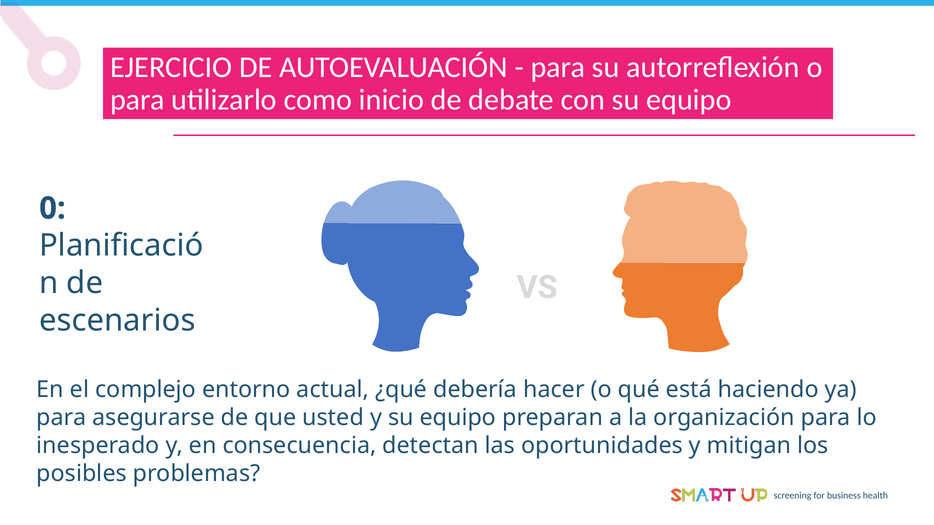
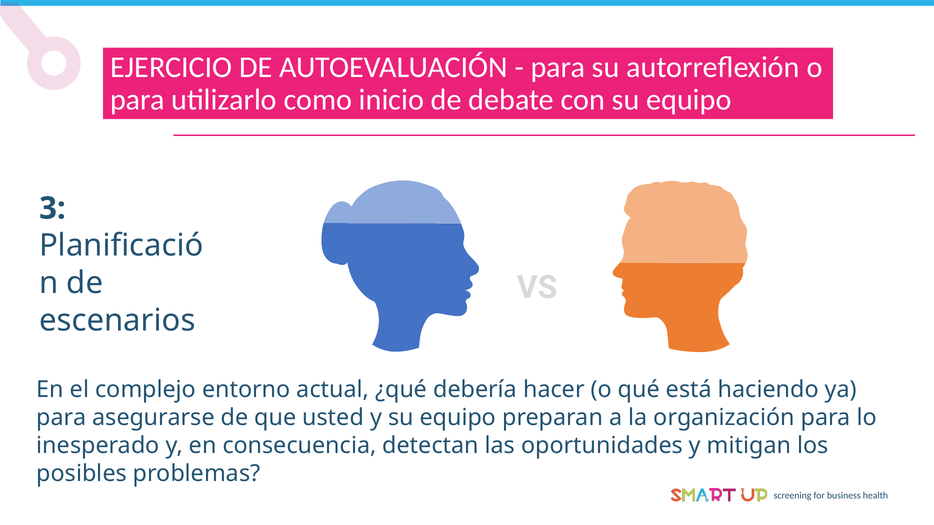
0: 0 -> 3 (52, 209)
